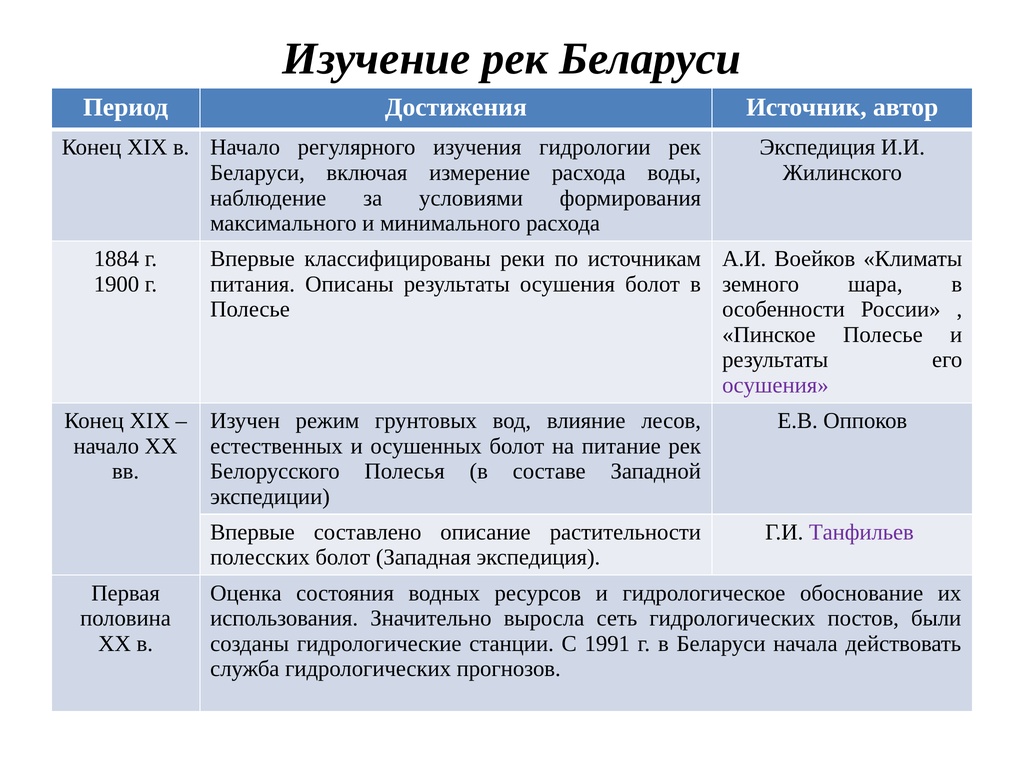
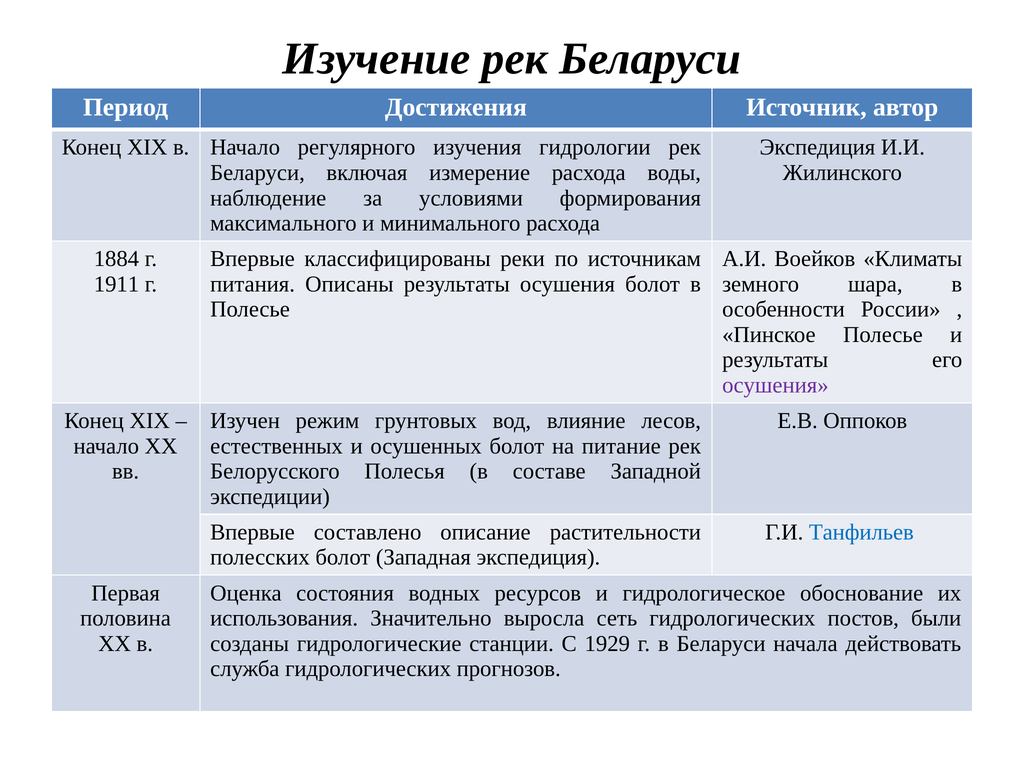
1900: 1900 -> 1911 (117, 284)
Танфильев colour: purple -> blue (861, 532)
1991: 1991 -> 1929 (607, 644)
